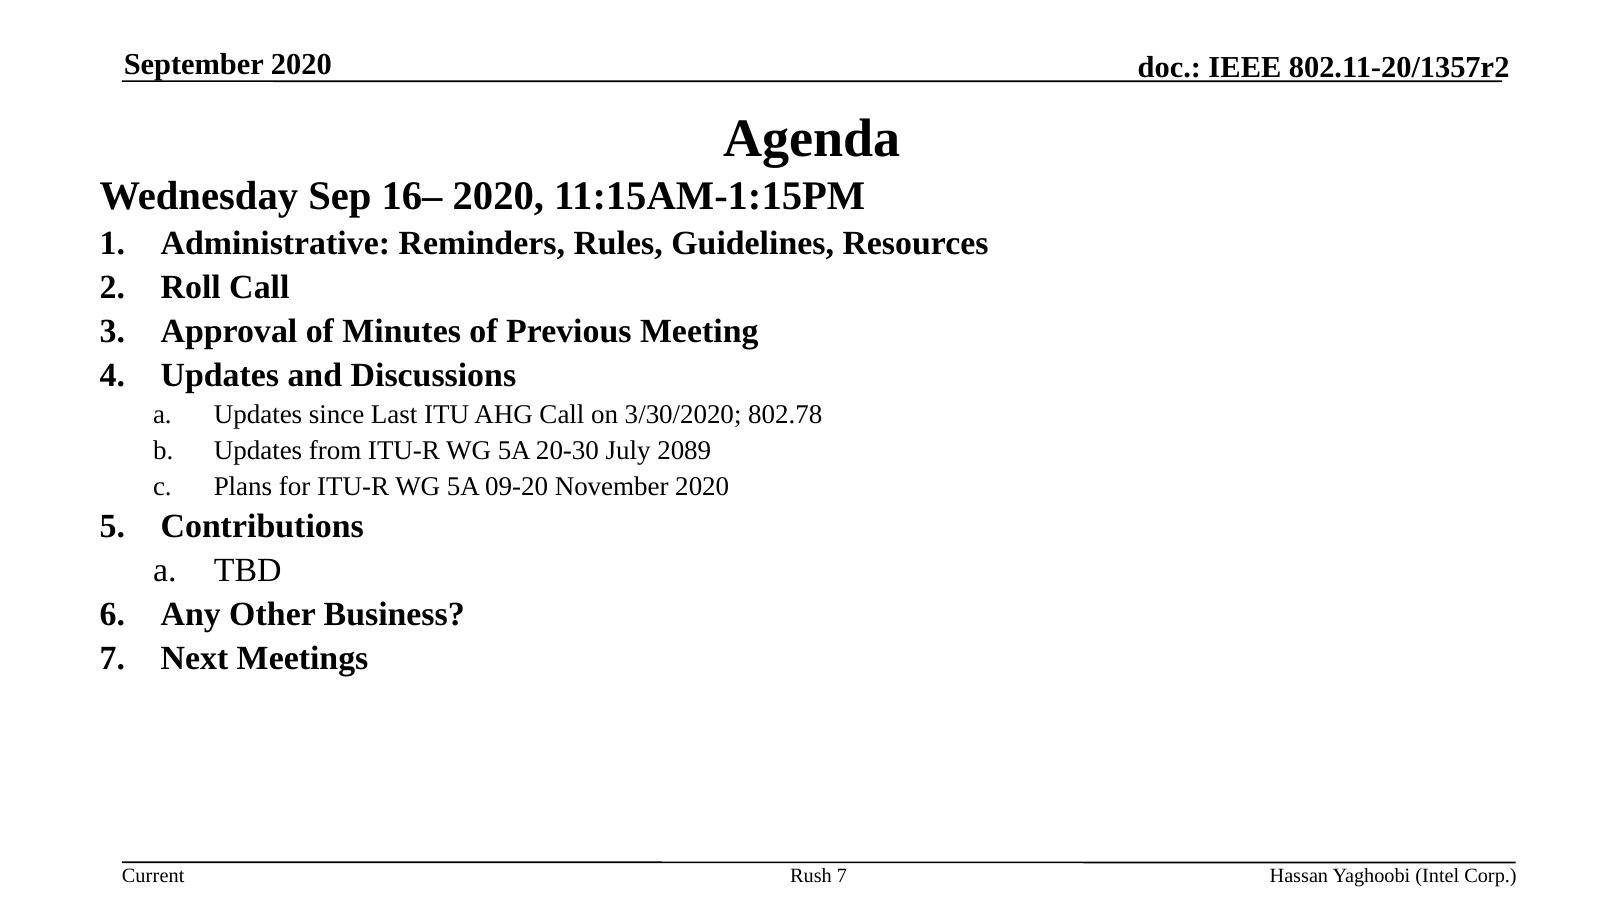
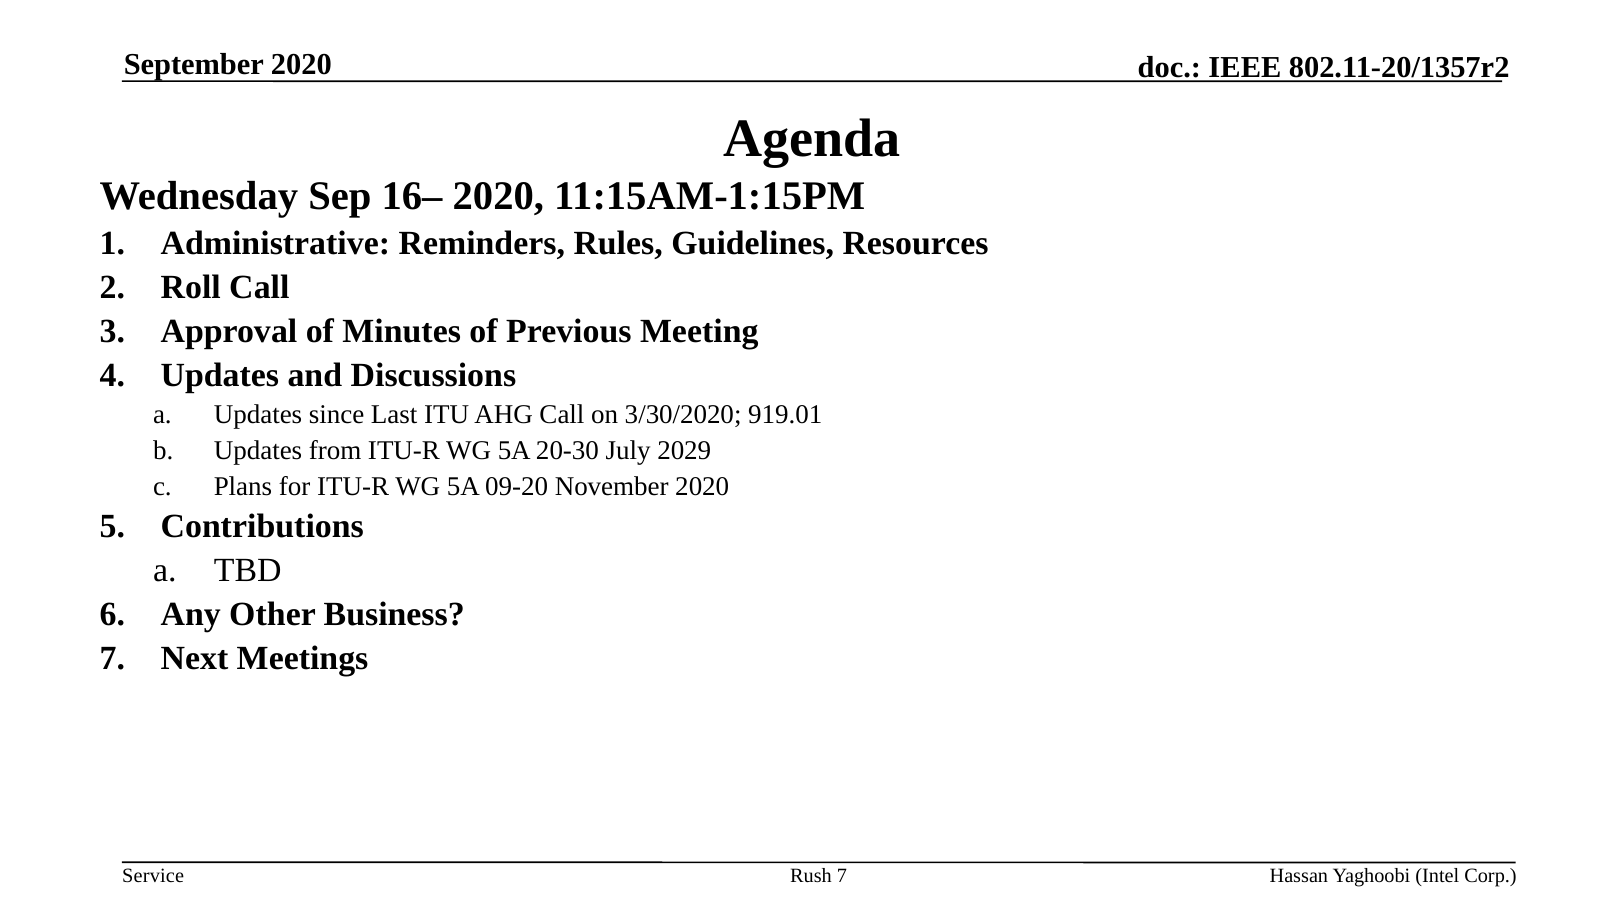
802.78: 802.78 -> 919.01 (785, 415)
2089: 2089 -> 2029 (684, 451)
Current: Current -> Service (153, 876)
